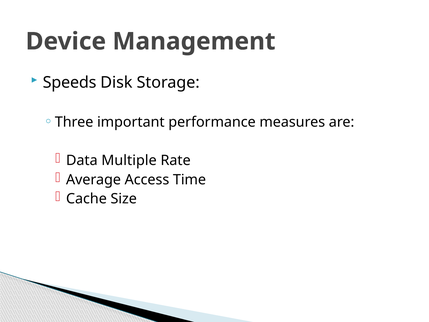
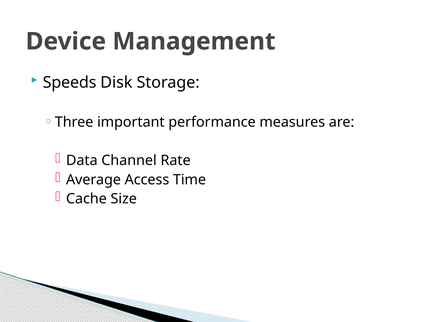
Multiple: Multiple -> Channel (129, 160)
